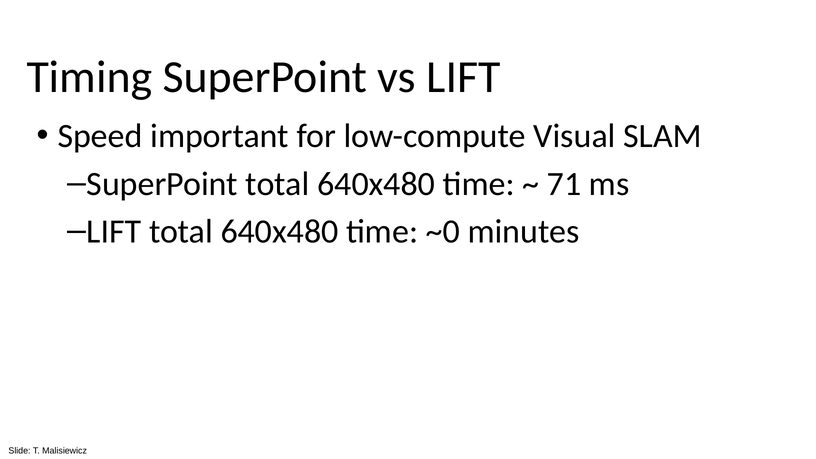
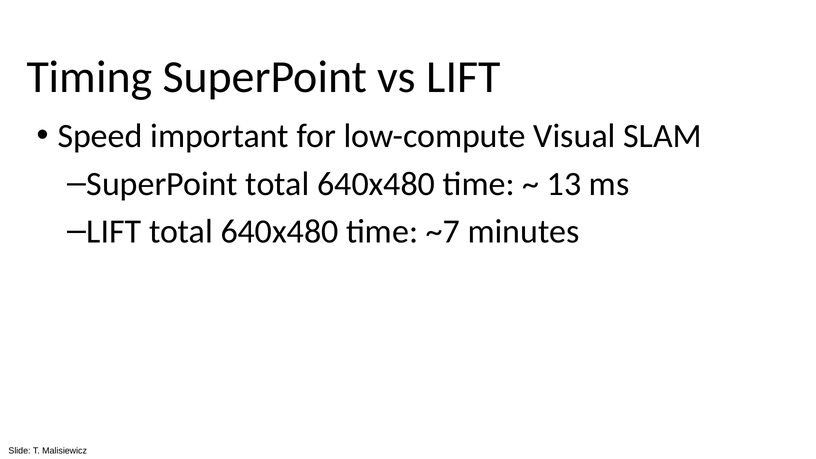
71: 71 -> 13 (564, 184)
~0: ~0 -> ~7 (443, 231)
